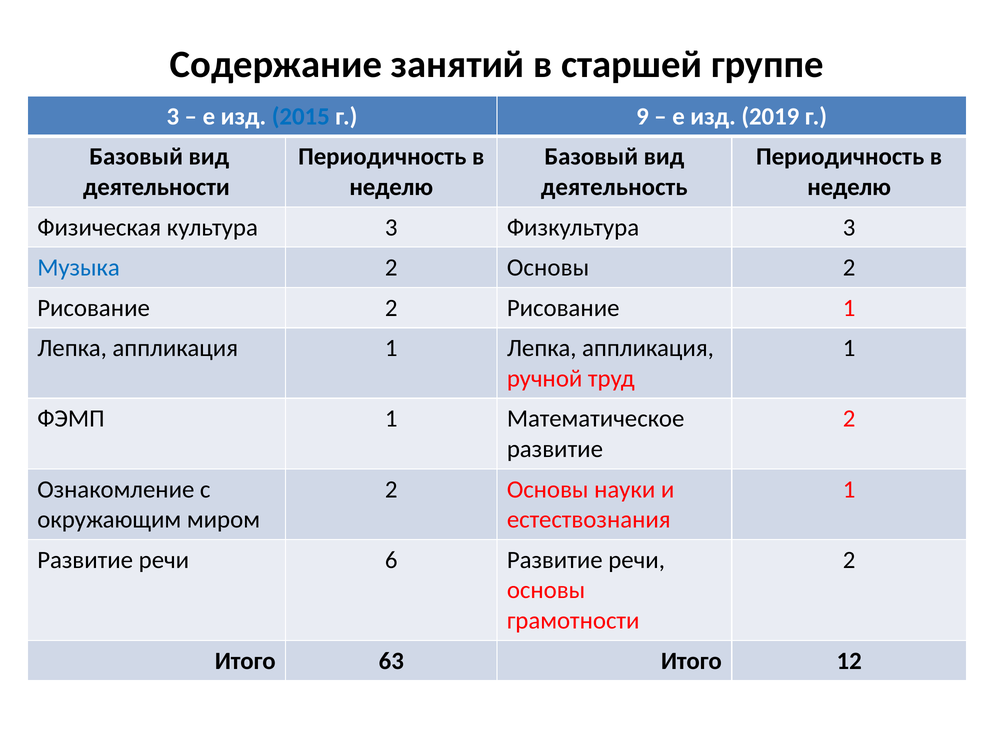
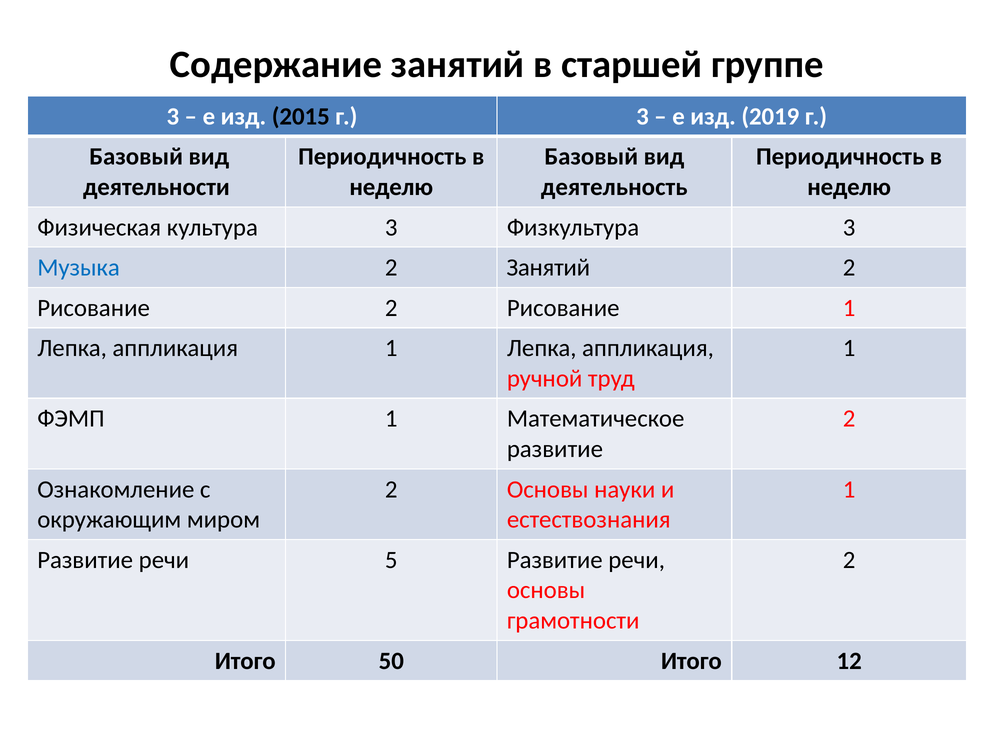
2015 colour: blue -> black (301, 117)
г 9: 9 -> 3 (642, 117)
Основы: Основы -> Занятий (548, 268)
6: 6 -> 5 (391, 560)
63: 63 -> 50 (391, 661)
